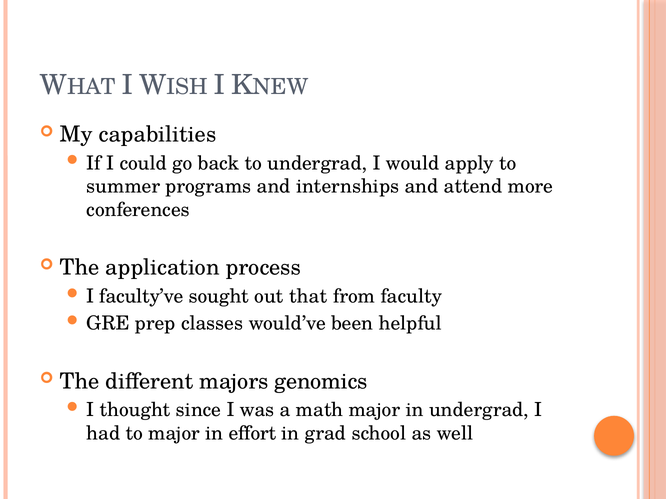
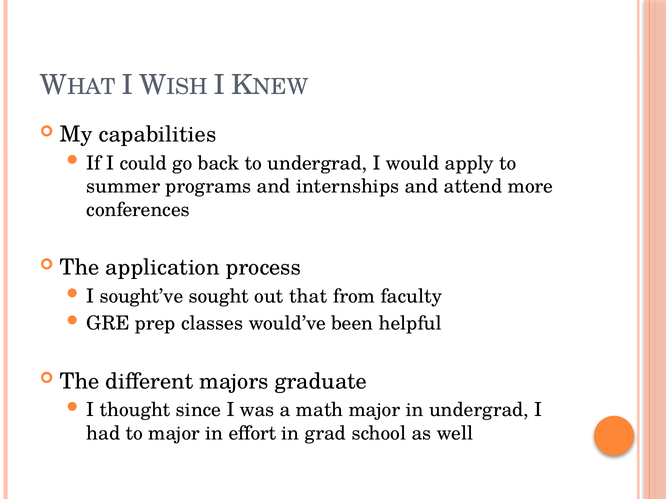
faculty’ve: faculty’ve -> sought’ve (141, 297)
genomics: genomics -> graduate (321, 382)
